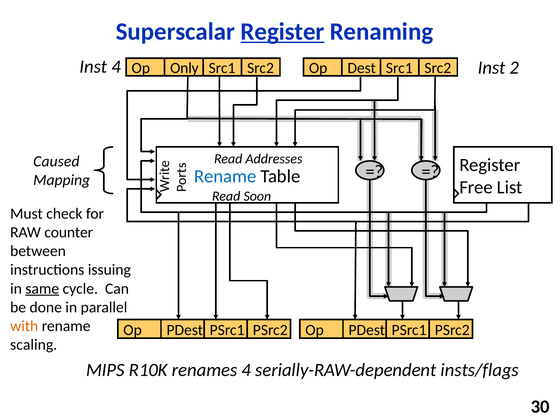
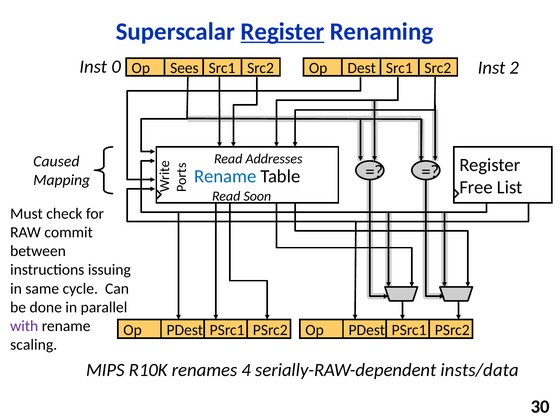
Inst 4: 4 -> 0 (116, 67)
Only: Only -> Sees (184, 68)
counter: counter -> commit (69, 233)
same underline: present -> none (42, 289)
with colour: orange -> purple (24, 326)
insts/flags: insts/flags -> insts/data (480, 370)
